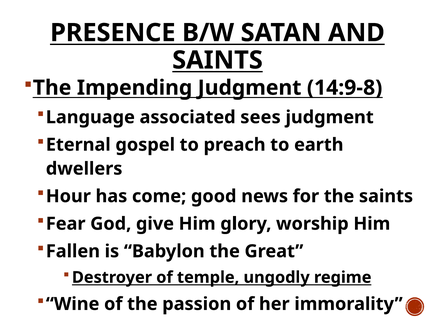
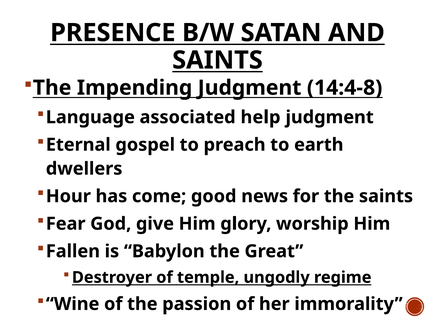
14:9-8: 14:9-8 -> 14:4-8 (345, 88)
sees: sees -> help (261, 117)
